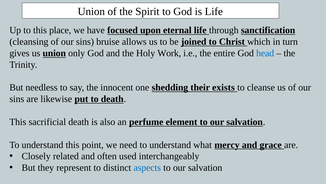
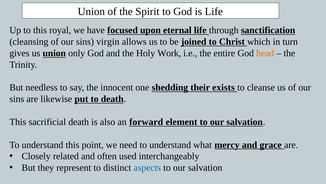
place: place -> royal (60, 30)
bruise: bruise -> virgin (108, 42)
head colour: blue -> orange (265, 53)
perfume: perfume -> forward (146, 122)
